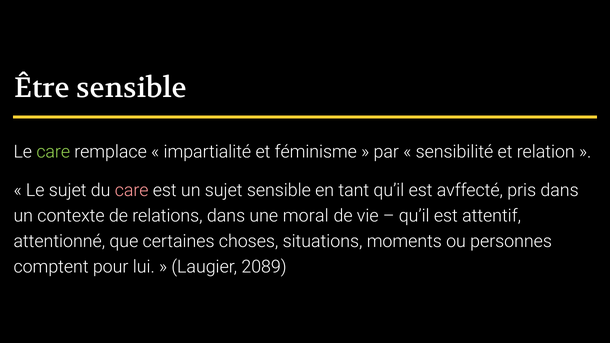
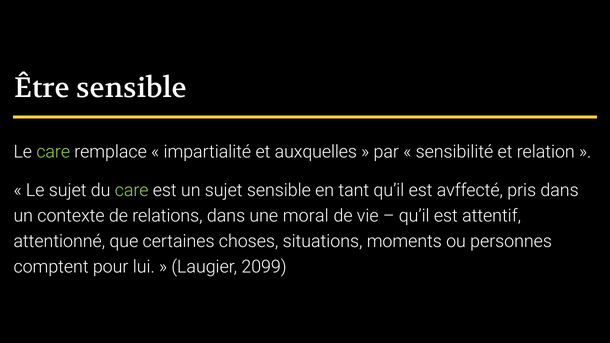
féminisme: féminisme -> auxquelles (316, 152)
care colour: pink -> light green (132, 190)
2089: 2089 -> 2099 (264, 267)
